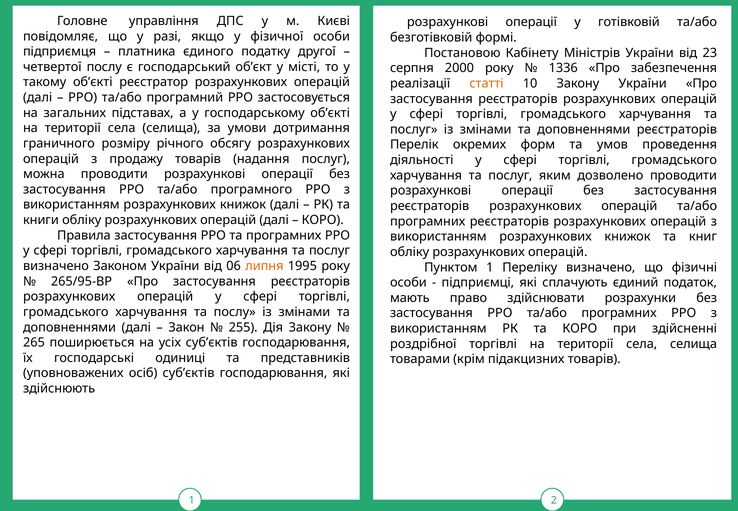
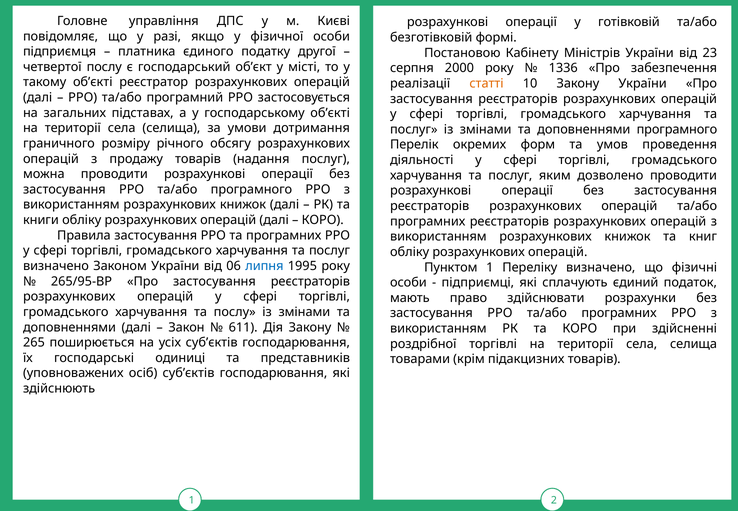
доповненнями реєстраторів: реєстраторів -> програмного (677, 129)
липня colour: orange -> blue (264, 266)
255: 255 -> 611 (243, 327)
